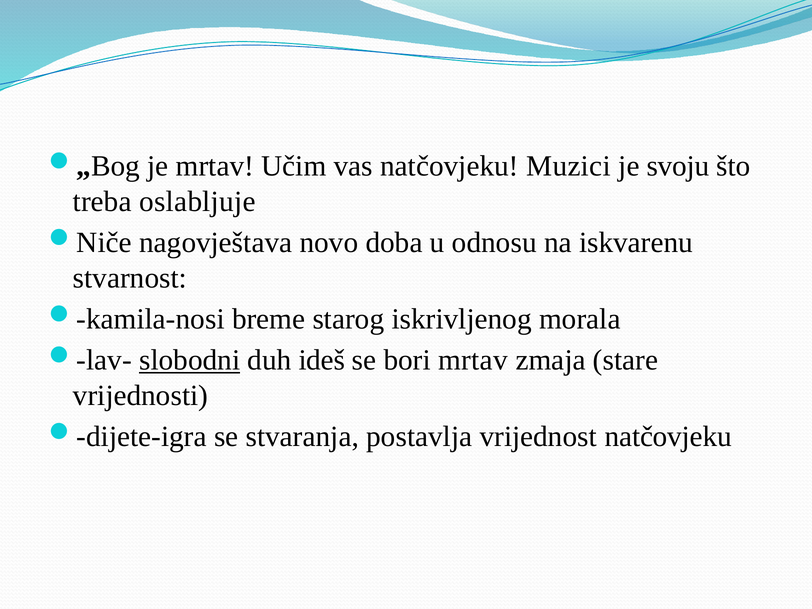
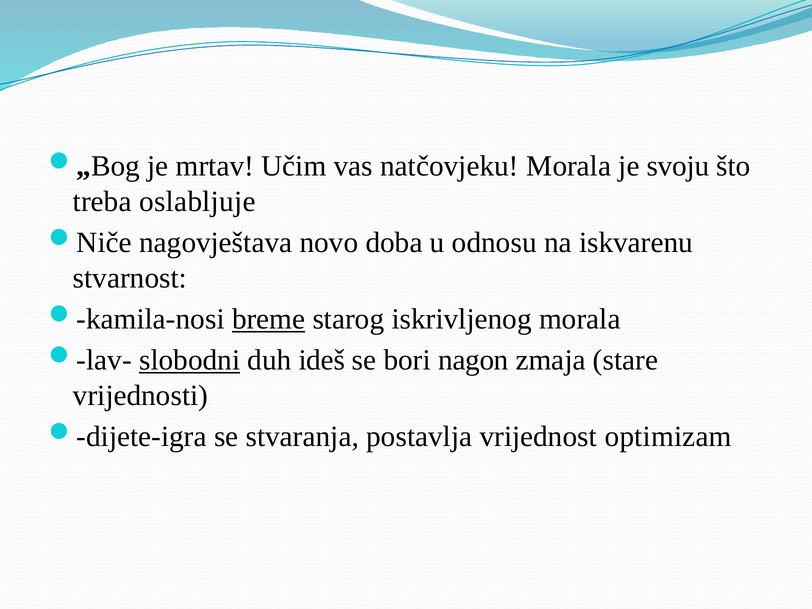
natčovjeku Muzici: Muzici -> Morala (569, 166)
breme underline: none -> present (269, 319)
bori mrtav: mrtav -> nagon (473, 360)
vrijednost natčovjeku: natčovjeku -> optimizam (668, 437)
